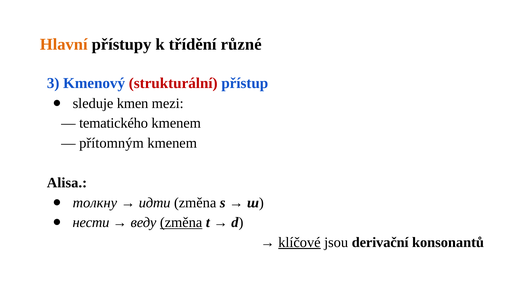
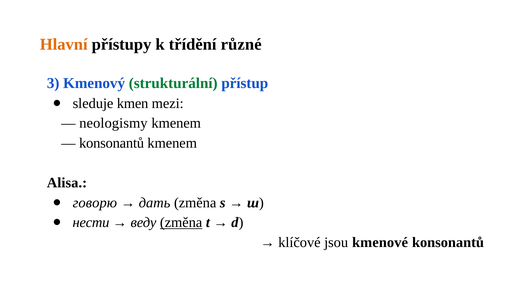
strukturální colour: red -> green (173, 83)
tematického: tematického -> neologismy (113, 123)
přítomným: přítomným -> konsonantů (112, 143)
толкну: толкну -> говорю (95, 202)
идти: идти -> дать (155, 202)
klíčové underline: present -> none (299, 242)
derivační: derivační -> kmenové (380, 242)
